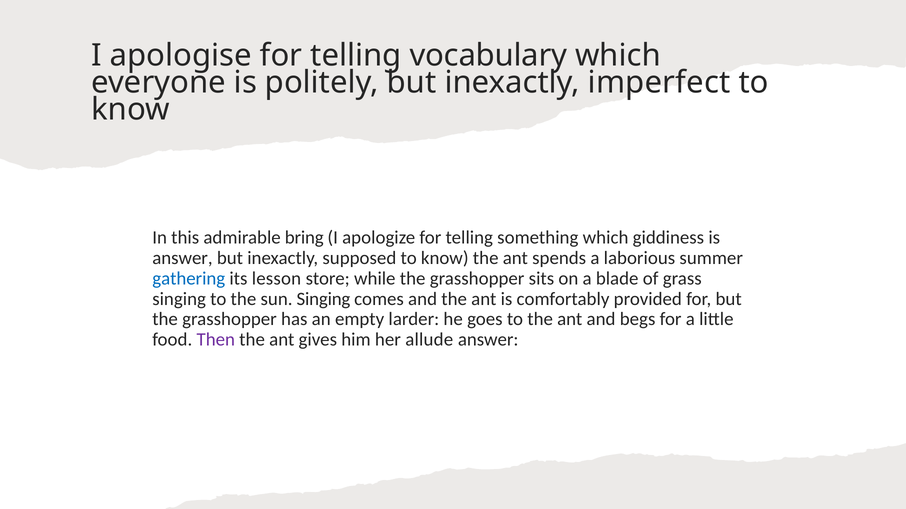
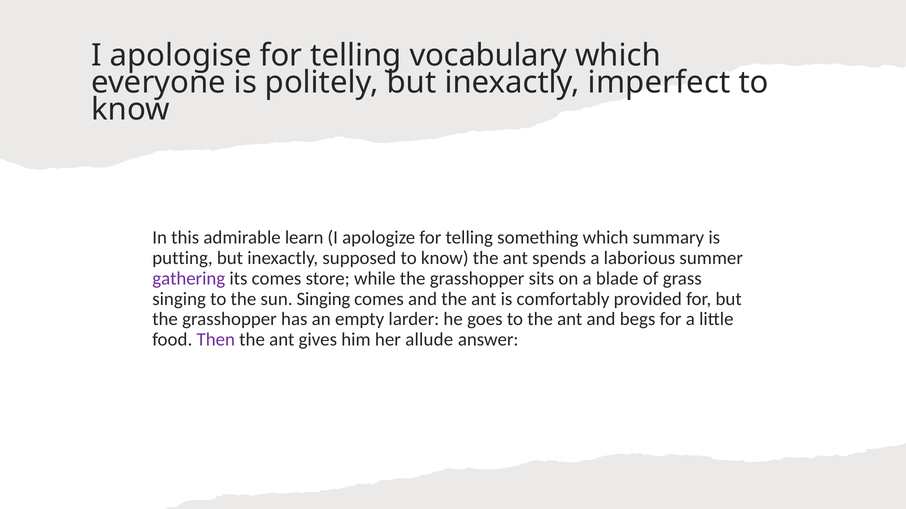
bring: bring -> learn (304, 238)
giddiness: giddiness -> summary (668, 238)
answer: answer -> putting (182, 258)
gathering colour: blue -> purple (189, 279)
its lesson: lesson -> comes (277, 279)
